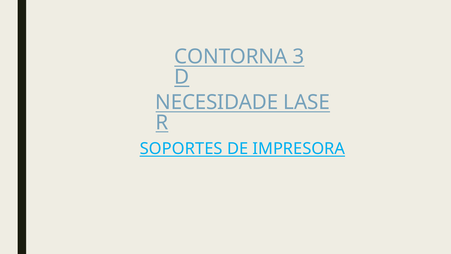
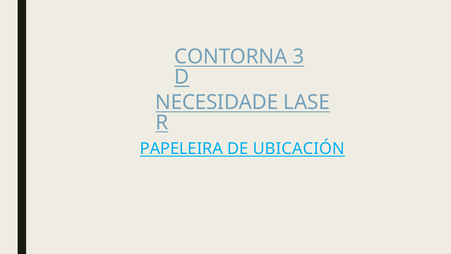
SOPORTES: SOPORTES -> PAPELEIRA (181, 148)
IMPRESORA: IMPRESORA -> UBICACIÓN (299, 148)
